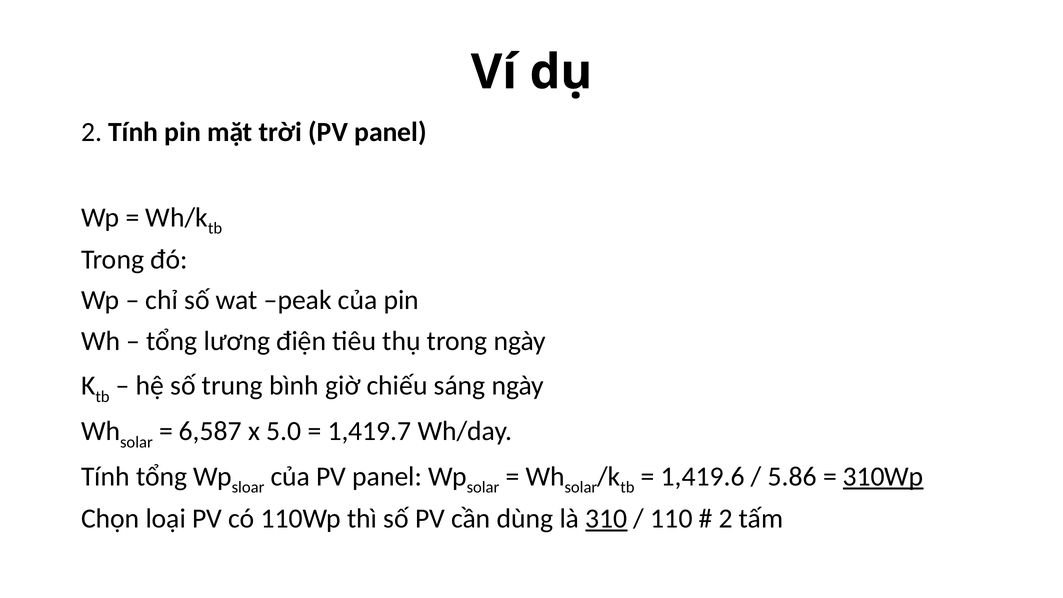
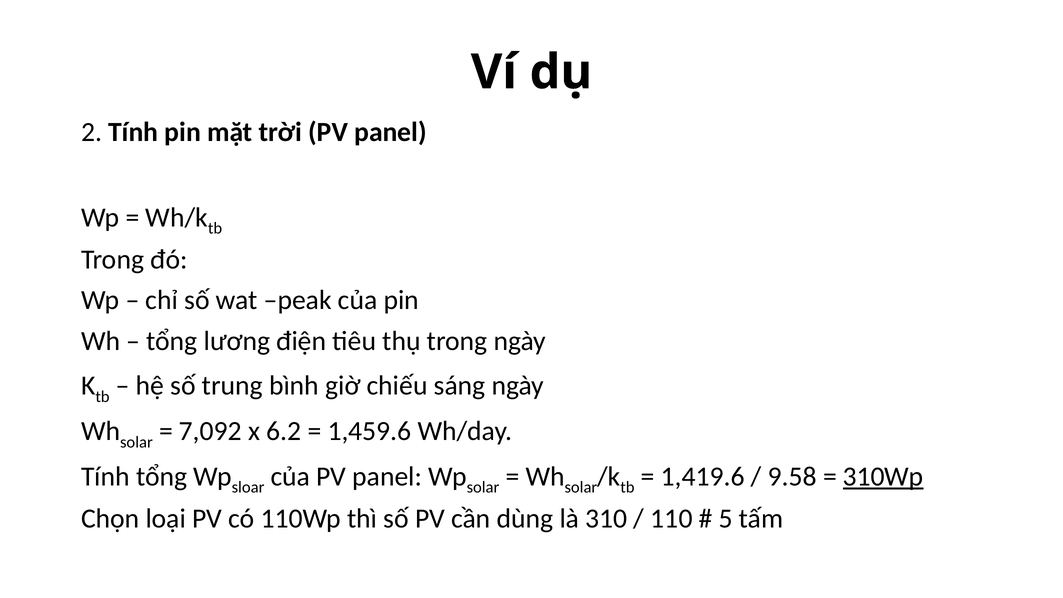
6,587: 6,587 -> 7,092 (210, 431)
5.0: 5.0 -> 6.2 (284, 431)
1,419.7: 1,419.7 -> 1,459.6 (370, 431)
5.86: 5.86 -> 9.58 (792, 477)
310 underline: present -> none (606, 518)
2: 2 -> 5 (726, 518)
